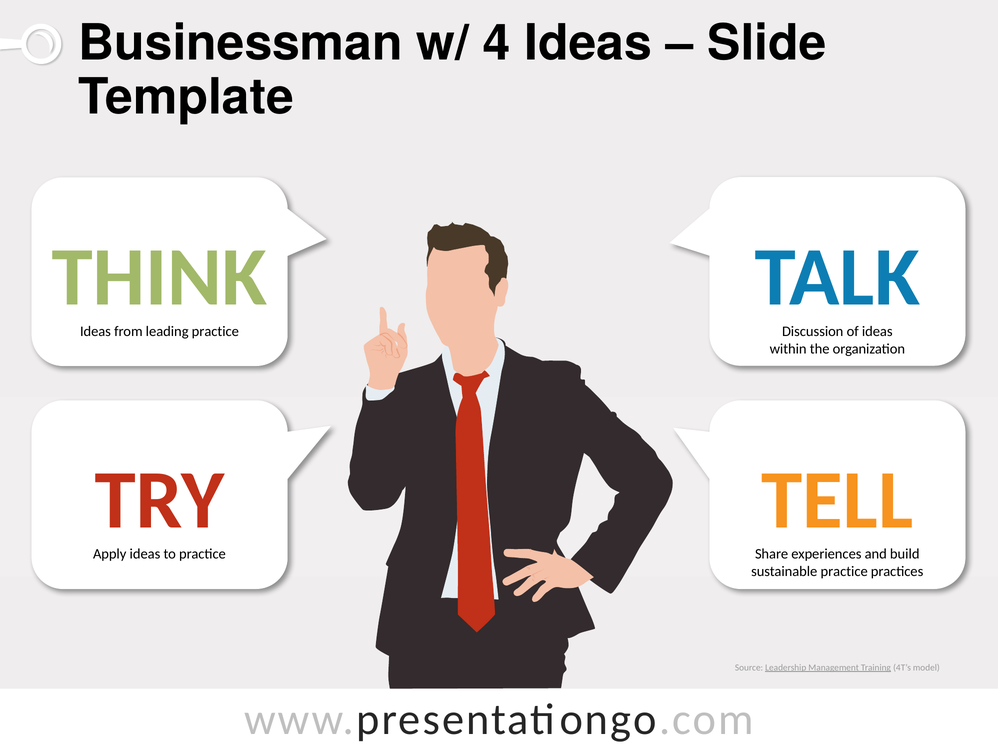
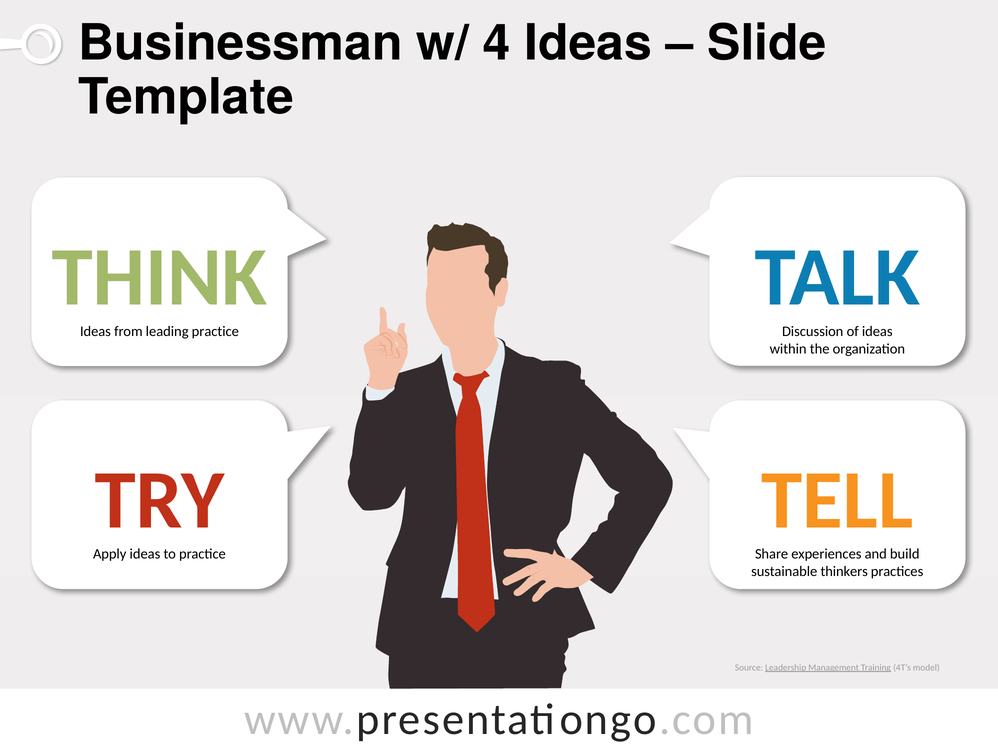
sustainable practice: practice -> thinkers (844, 571)
